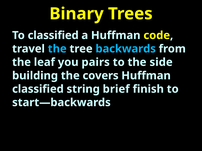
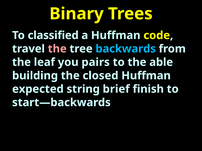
the colour: light blue -> pink (57, 49)
side: side -> able (161, 62)
covers: covers -> closed (100, 76)
classified: classified -> expected (38, 89)
